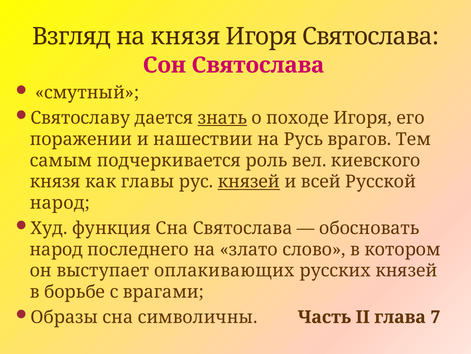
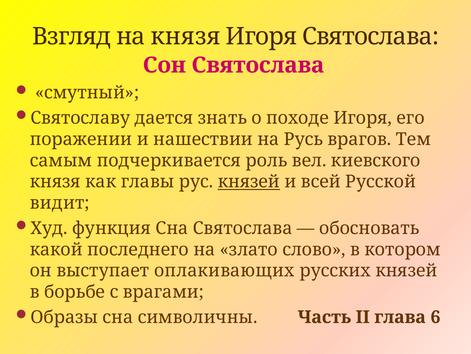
знать underline: present -> none (222, 118)
народ: народ -> видит (60, 203)
народ: народ -> какой (56, 249)
7: 7 -> 6 (435, 317)
